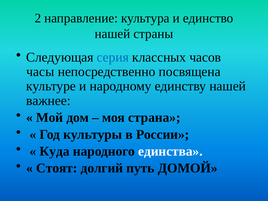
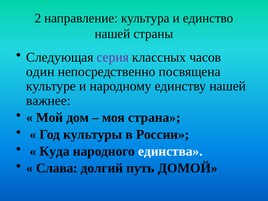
серия colour: blue -> purple (113, 57)
часы: часы -> один (40, 72)
Стоят: Стоят -> Слава (57, 168)
